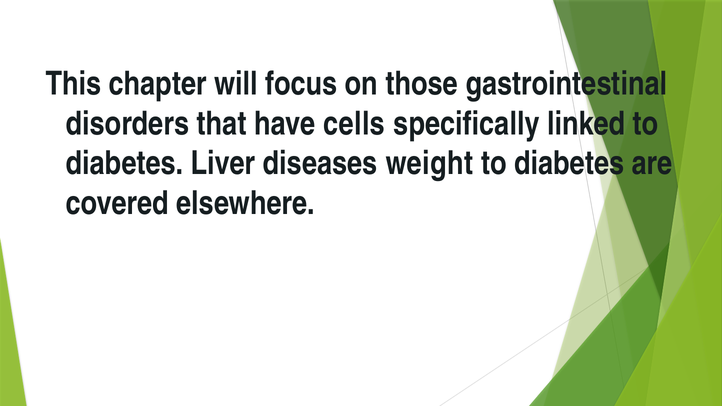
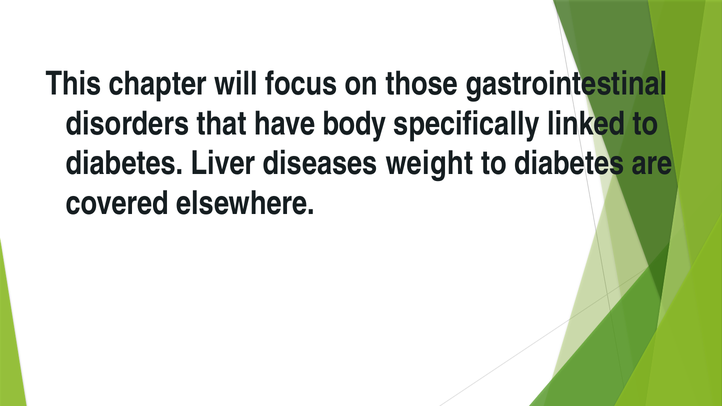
cells: cells -> body (354, 124)
